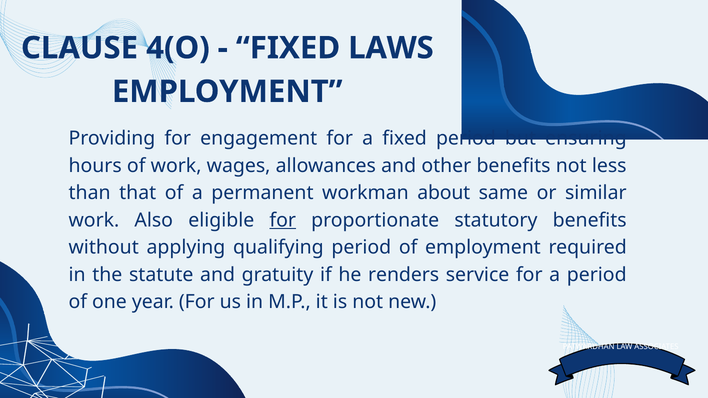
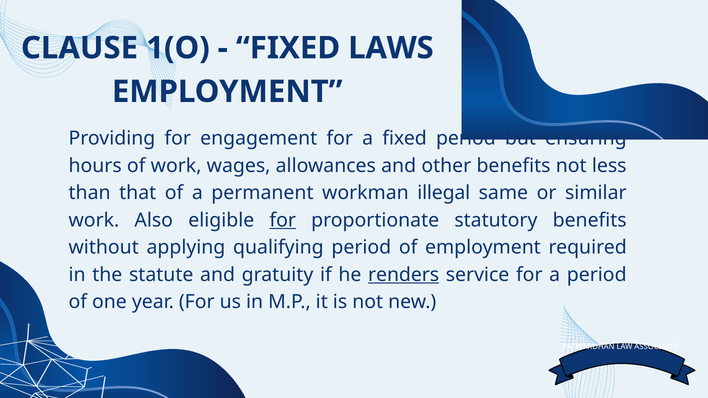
4(O: 4(O -> 1(O (178, 48)
about: about -> illegal (444, 193)
renders underline: none -> present (404, 275)
